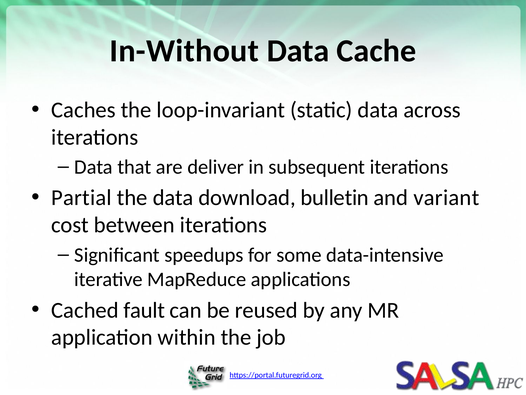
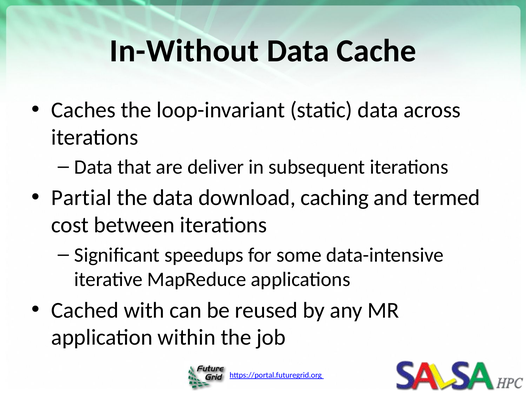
bulletin: bulletin -> caching (335, 198)
variant: variant -> termed (447, 198)
fault: fault -> with (144, 310)
